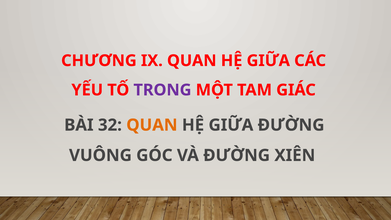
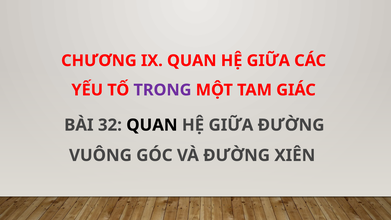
QUAN colour: orange -> black (152, 125)
